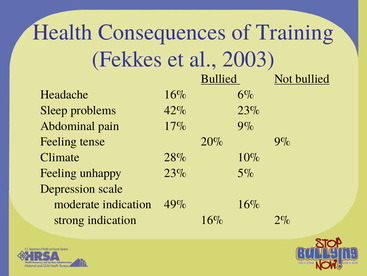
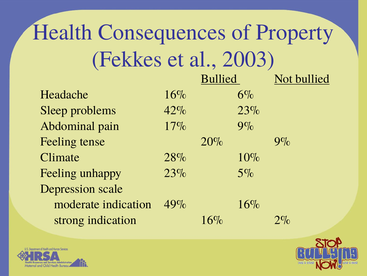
Training: Training -> Property (295, 32)
